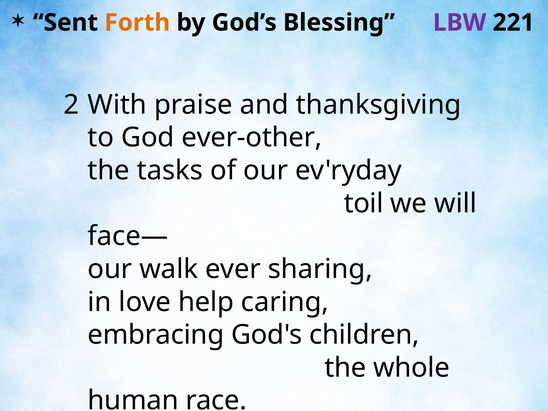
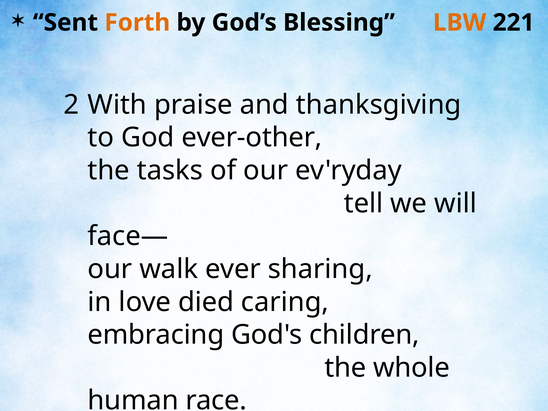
LBW colour: purple -> orange (460, 23)
toil: toil -> tell (364, 203)
help: help -> died (206, 302)
